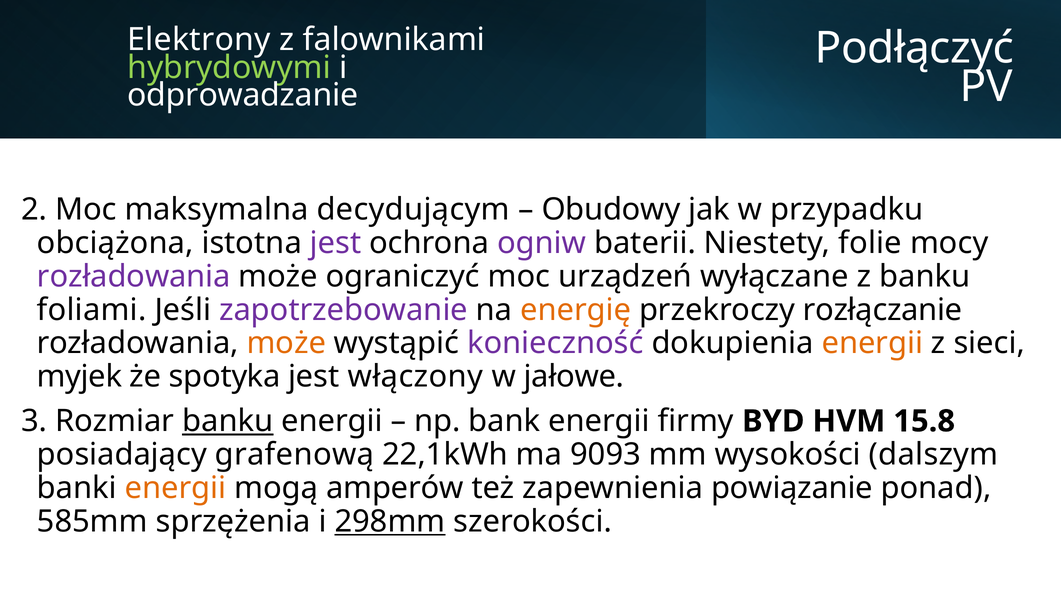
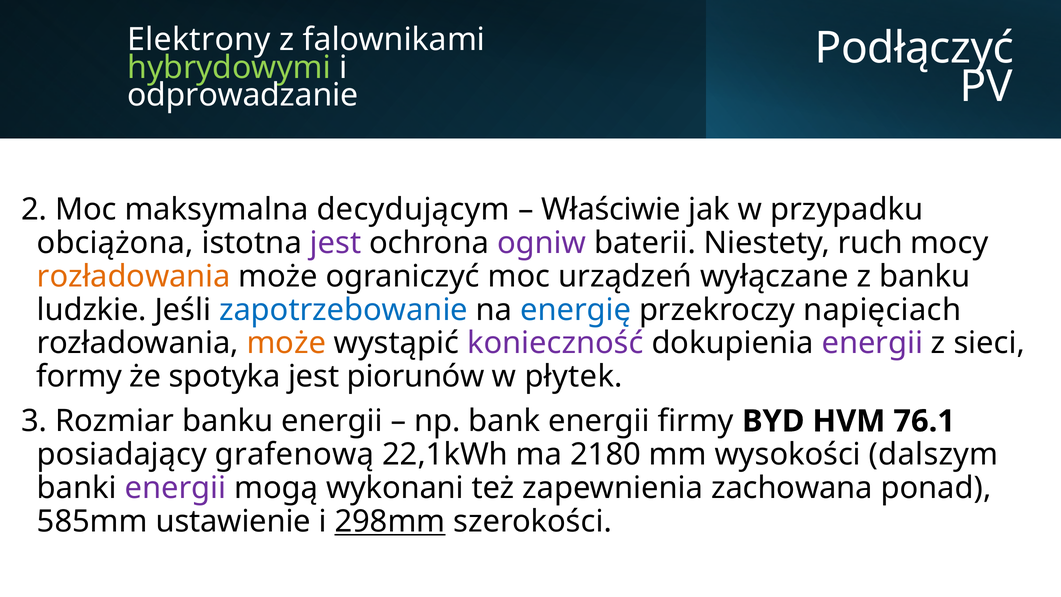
Obudowy: Obudowy -> Właściwie (611, 209)
folie: folie -> ruch (870, 243)
rozładowania colour: purple -> orange (134, 276)
foliami: foliami -> ludzkie (92, 310)
zapotrzebowanie colour: purple -> blue (344, 310)
energię colour: orange -> blue (576, 310)
rozłączanie: rozłączanie -> napięciach (882, 310)
energii colour: orange -> purple (872, 343)
myjek: myjek -> formy (79, 377)
włączony: włączony -> piorunów (416, 377)
jałowe: jałowe -> płytek (574, 377)
banku underline: present -> none (228, 421)
15.8: 15.8 -> 76.1 (924, 421)
9093: 9093 -> 2180 (606, 454)
energii colour: orange -> purple (176, 488)
amperów: amperów -> wykonani (395, 488)
powiązanie: powiązanie -> zachowana (792, 488)
sprzężenia: sprzężenia -> ustawienie (233, 521)
